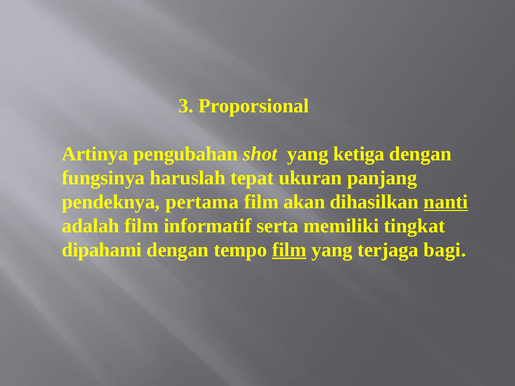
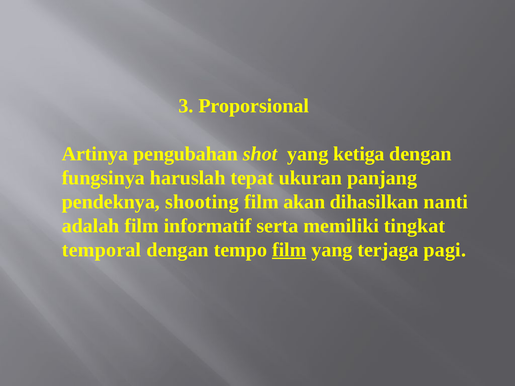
pertama: pertama -> shooting (202, 202)
nanti underline: present -> none (446, 202)
dipahami: dipahami -> temporal (102, 250)
bagi: bagi -> pagi (445, 250)
